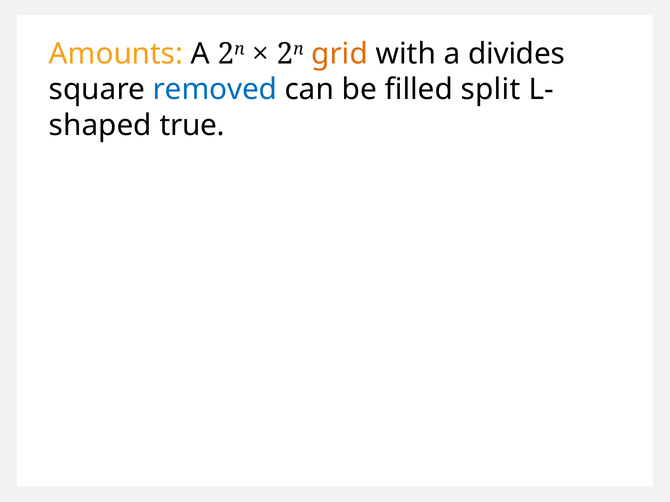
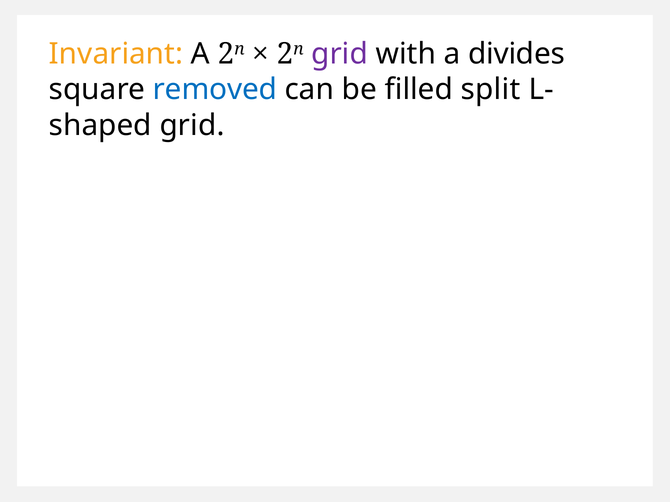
Amounts: Amounts -> Invariant (116, 54)
grid colour: orange -> purple (340, 54)
true: true -> grid (192, 125)
